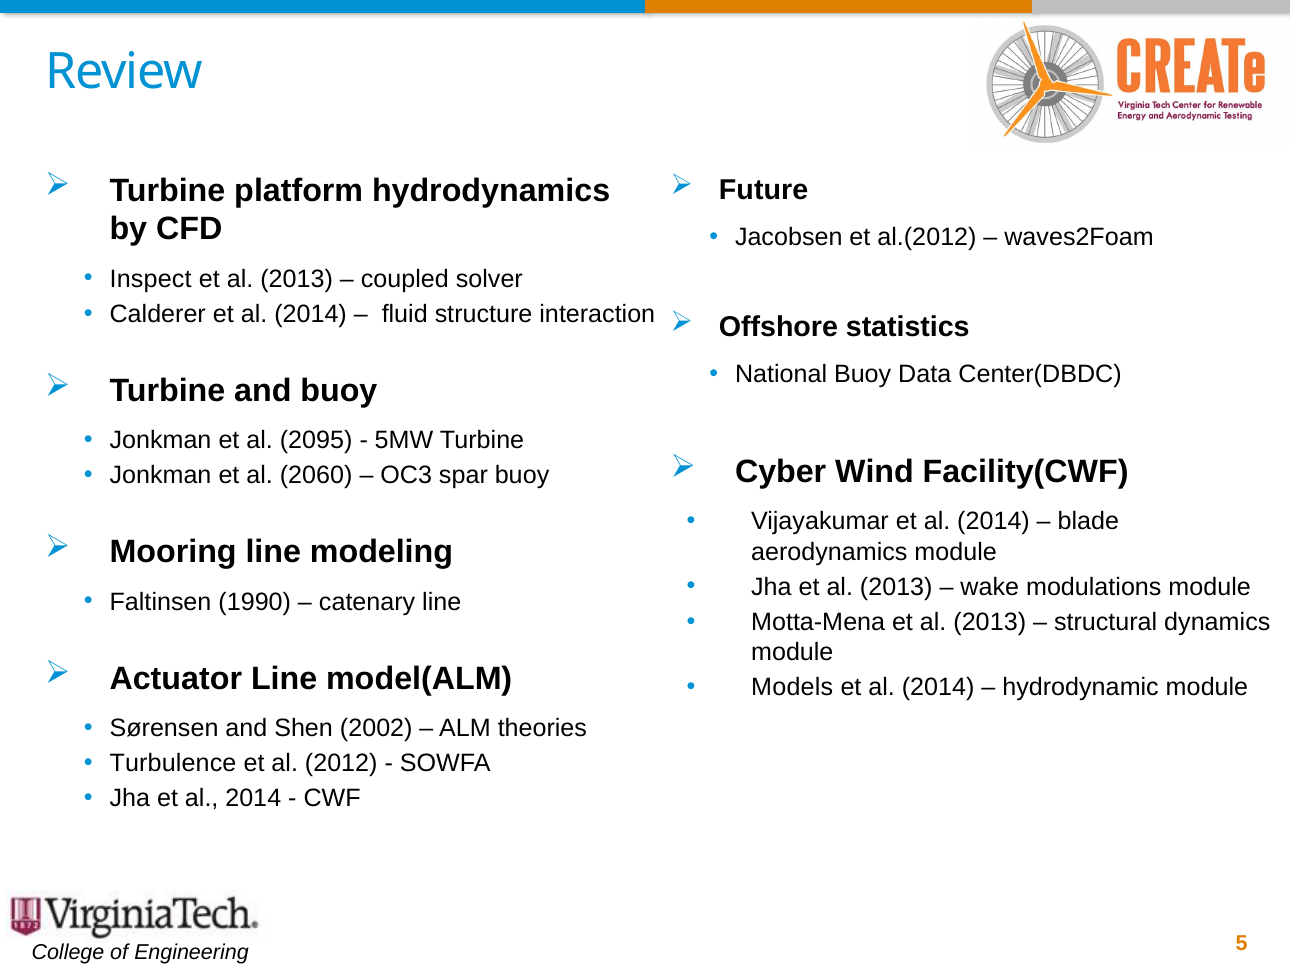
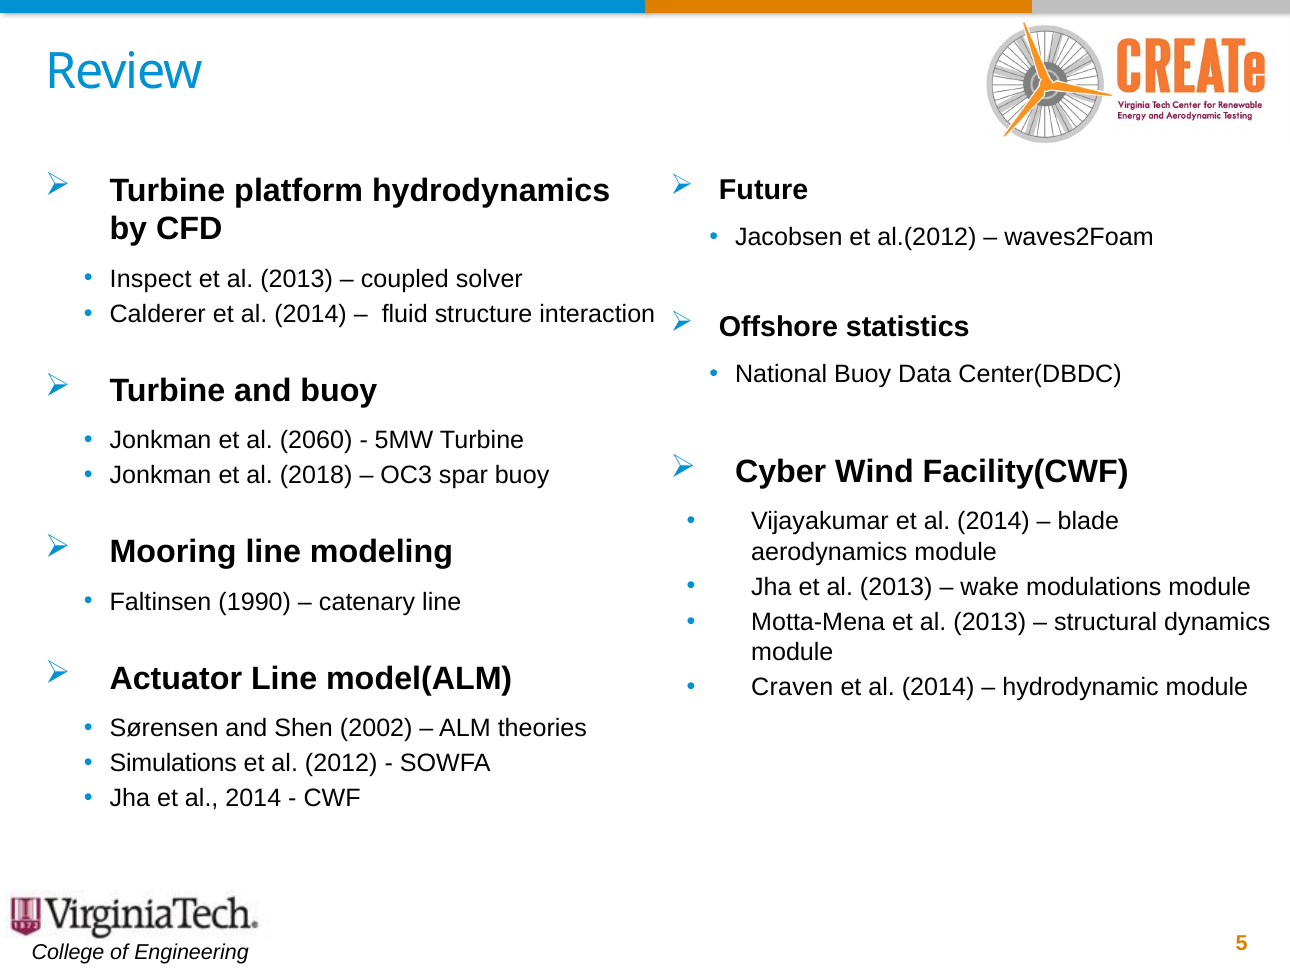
2095: 2095 -> 2060 (316, 440)
2060: 2060 -> 2018 (316, 475)
Models: Models -> Craven (792, 687)
Turbulence: Turbulence -> Simulations (173, 763)
